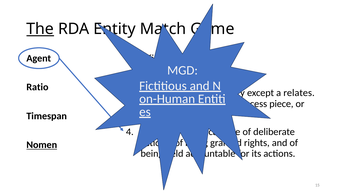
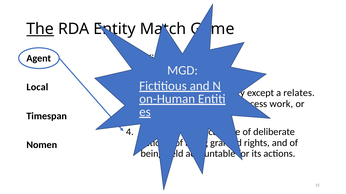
Ratio: Ratio -> Local (37, 87)
piece: piece -> work (281, 104)
Nomen underline: present -> none (42, 145)
